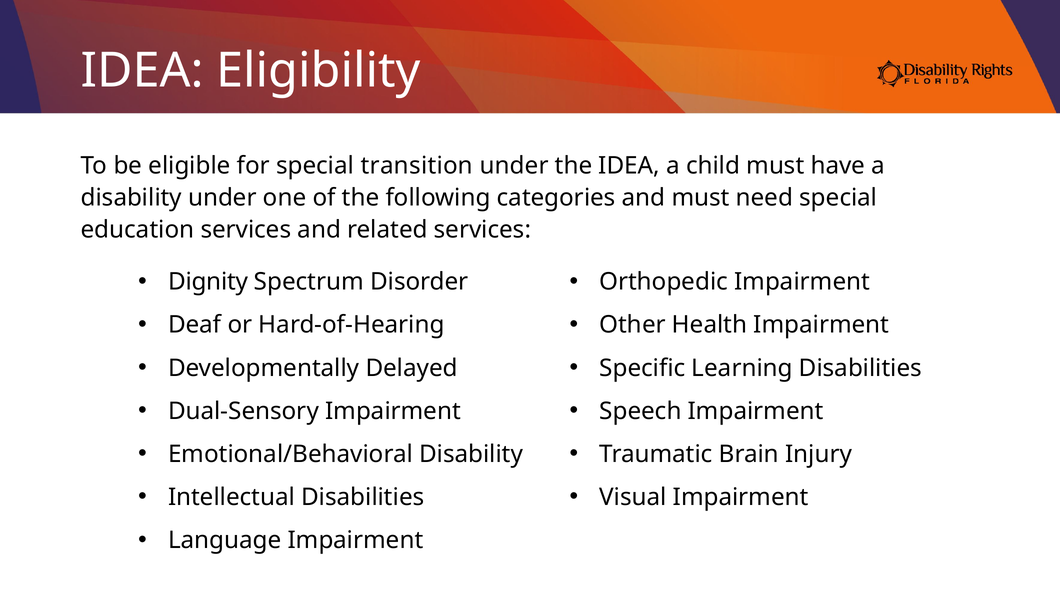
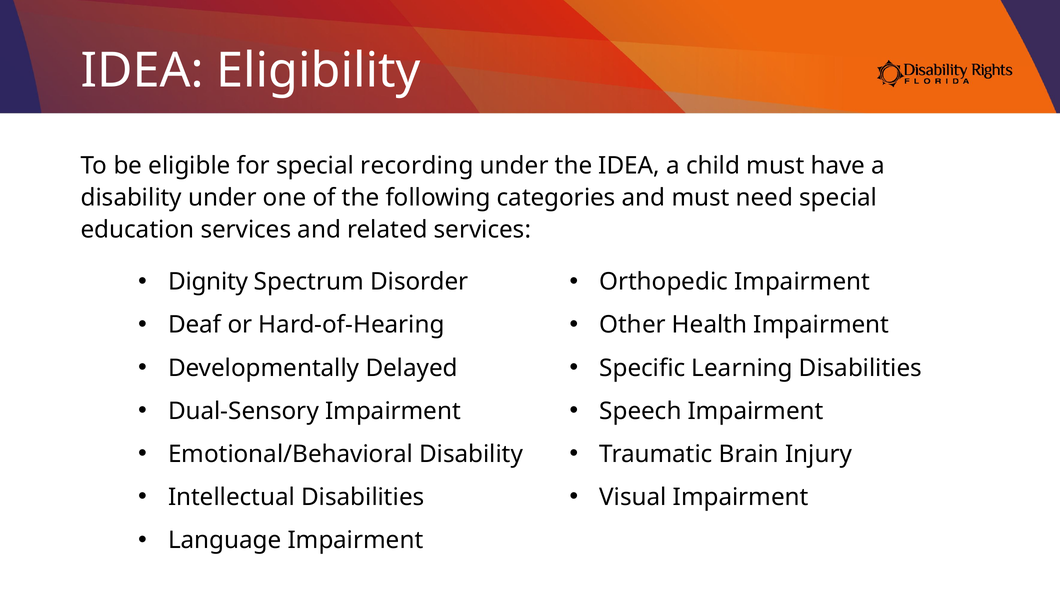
transition: transition -> recording (417, 166)
